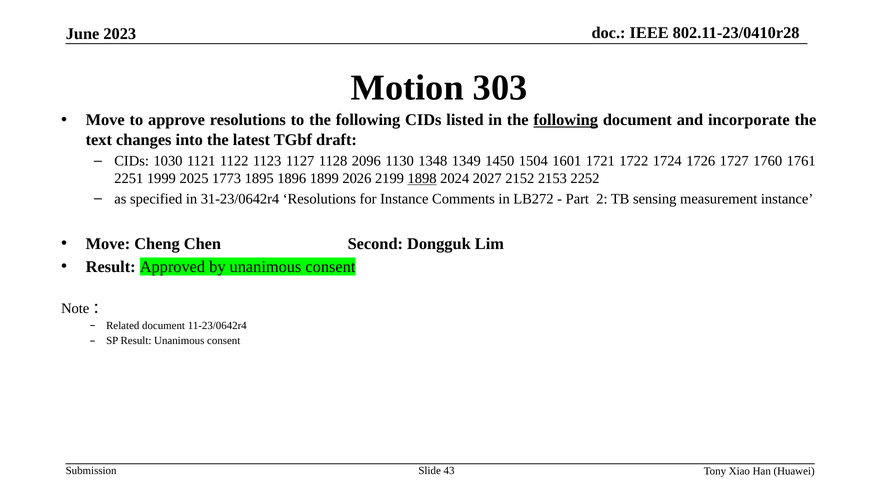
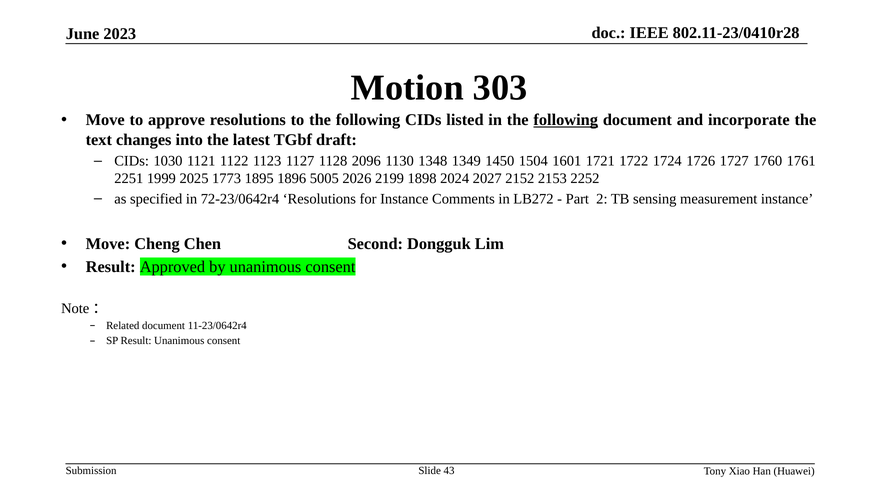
1899: 1899 -> 5005 (324, 179)
1898 underline: present -> none (422, 179)
31-23/0642r4: 31-23/0642r4 -> 72-23/0642r4 (240, 199)
